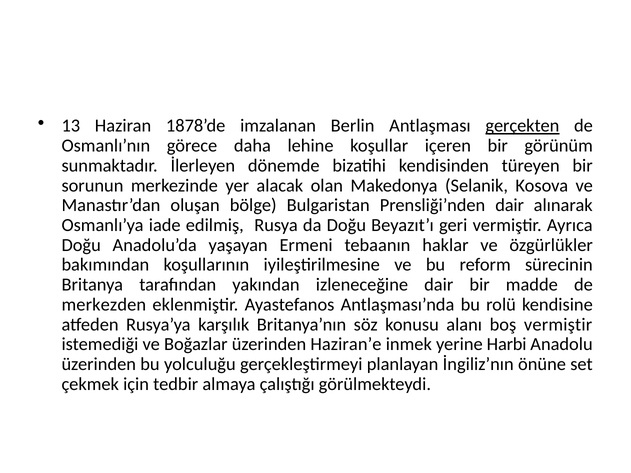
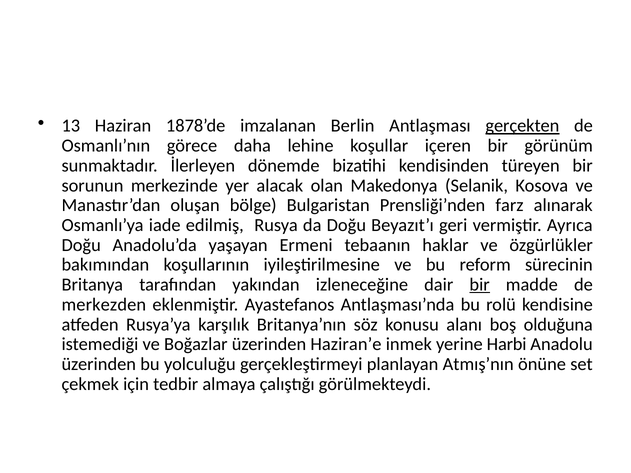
Prensliği’nden dair: dair -> farz (510, 205)
bir underline: none -> present (480, 285)
boş vermiştir: vermiştir -> olduğuna (558, 325)
İngiliz’nın: İngiliz’nın -> Atmış’nın (478, 364)
